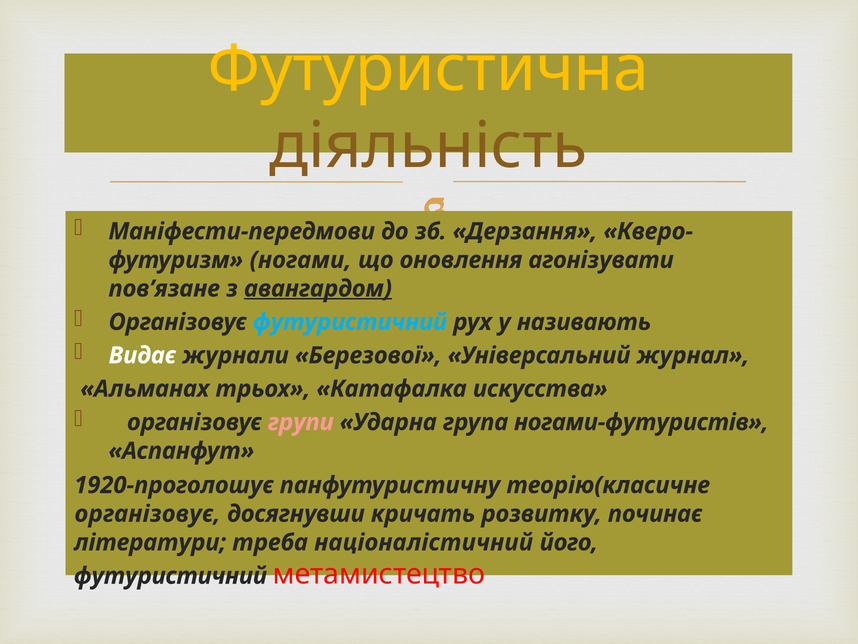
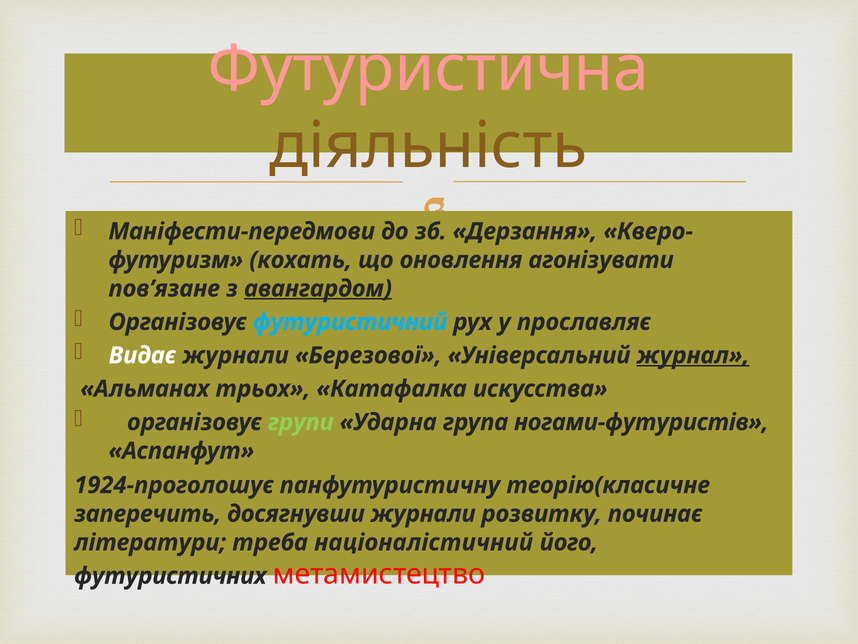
Футуристична colour: yellow -> pink (428, 69)
ногами: ногами -> кохать (301, 260)
називають: називають -> прославляє (584, 322)
журнал underline: none -> present (693, 355)
групи colour: pink -> light green (301, 422)
1920-проголошує: 1920-проголошує -> 1924-проголошує (174, 485)
організовує: організовує -> заперечить (148, 513)
досягнувши кричать: кричать -> журнали (423, 513)
футуристичний: футуристичний -> футуристичних (170, 575)
